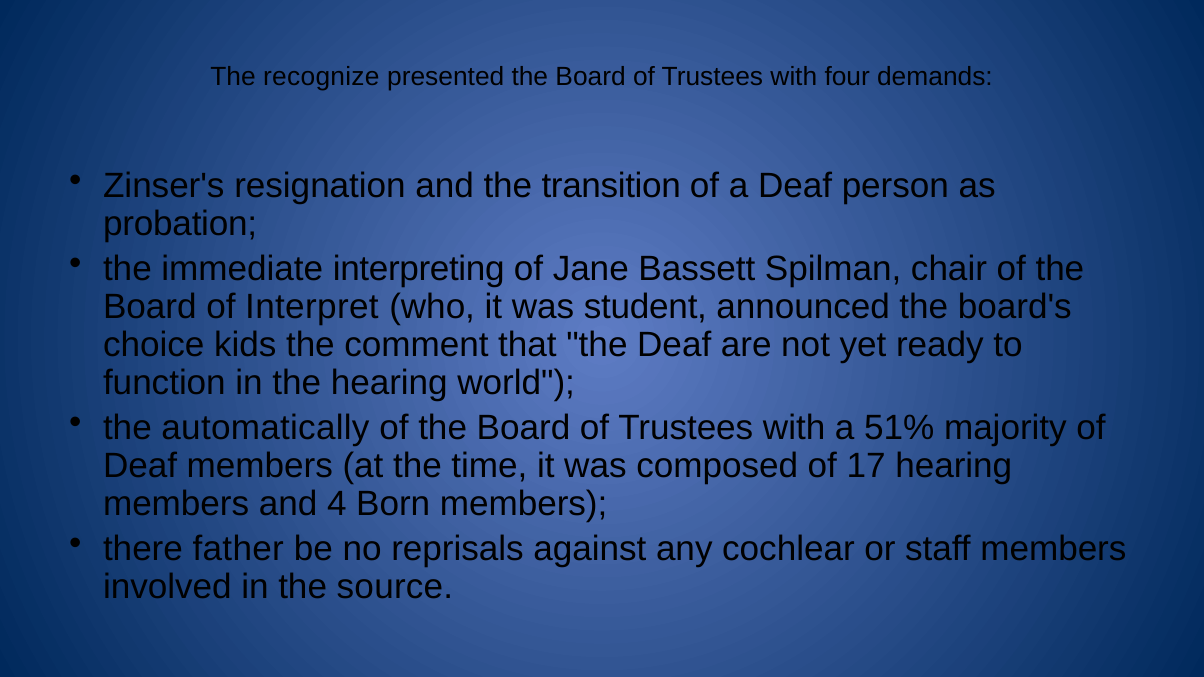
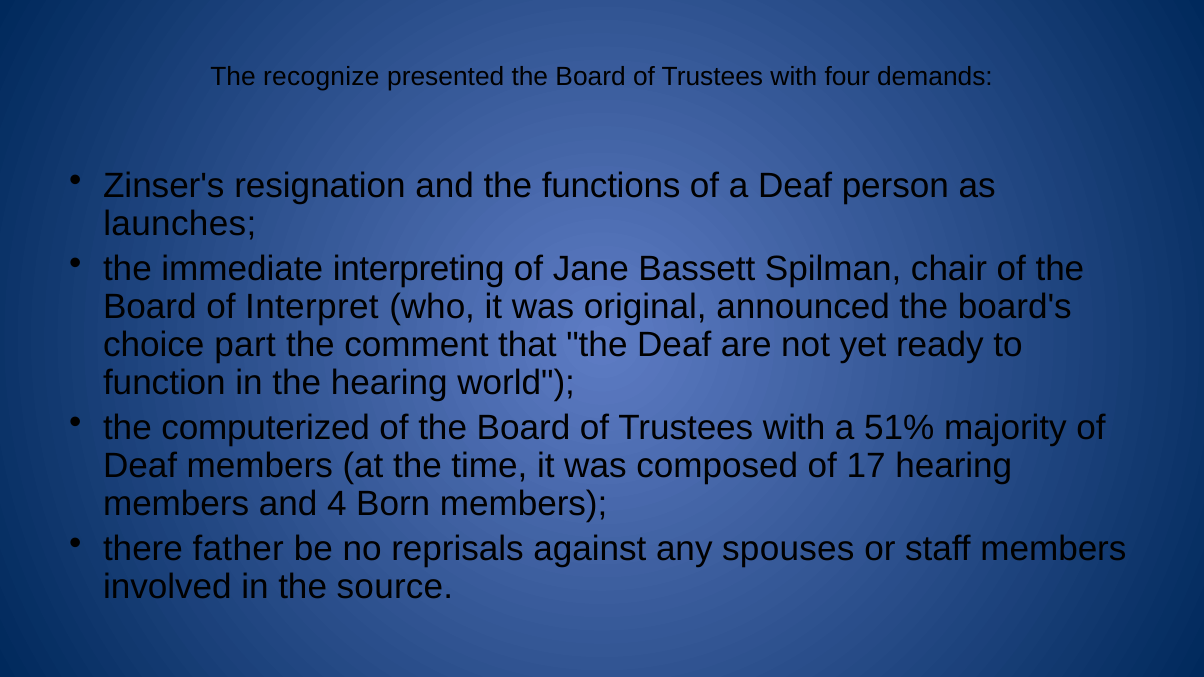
transition: transition -> functions (611, 186)
probation: probation -> launches (180, 224)
student: student -> original (645, 307)
kids: kids -> part (245, 345)
automatically: automatically -> computerized (266, 428)
cochlear: cochlear -> spouses (788, 549)
